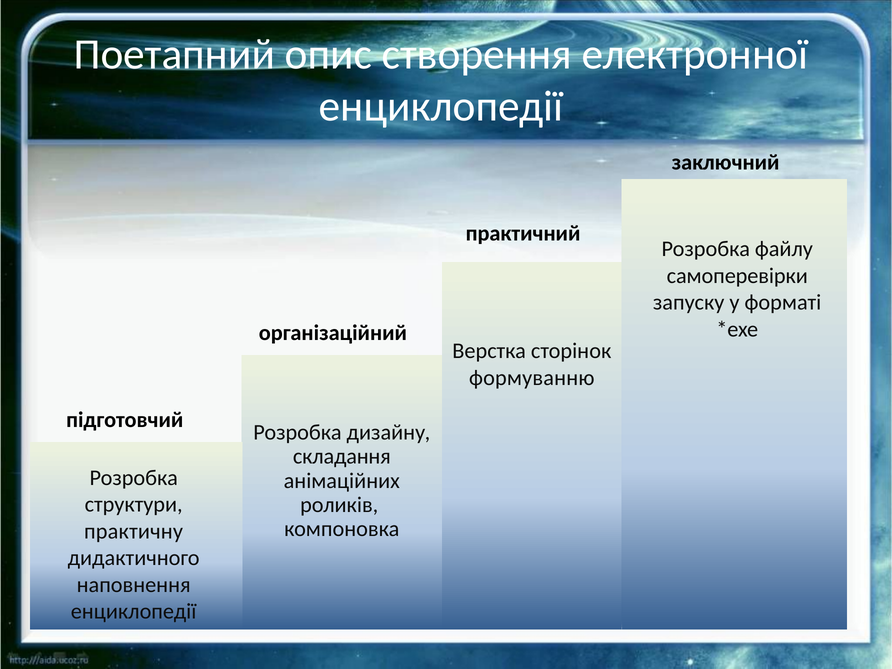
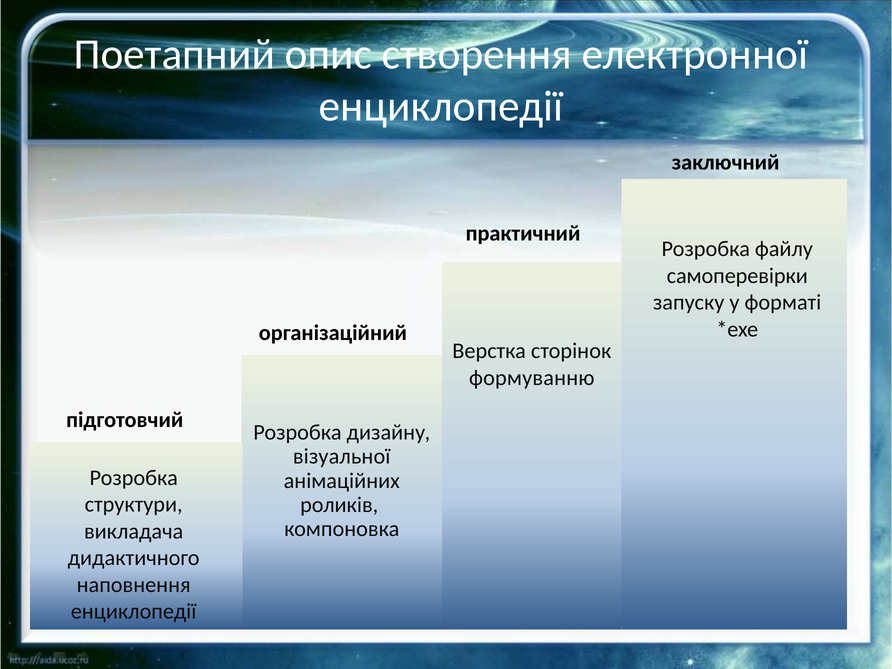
складання: складання -> візуальної (342, 457)
практичну: практичну -> викладача (134, 531)
